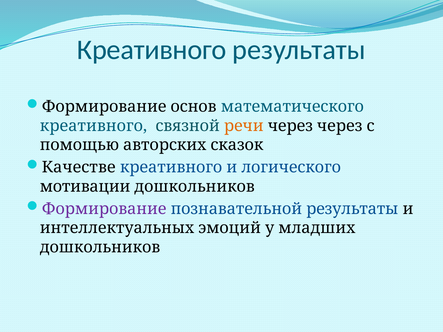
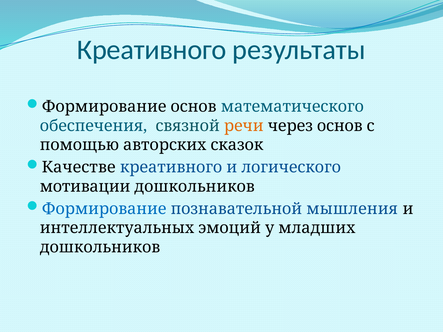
креативного: креативного -> обеспечения (93, 126)
через через: через -> основ (340, 126)
Формирование colour: purple -> blue (104, 209)
познавательной результаты: результаты -> мышления (352, 209)
